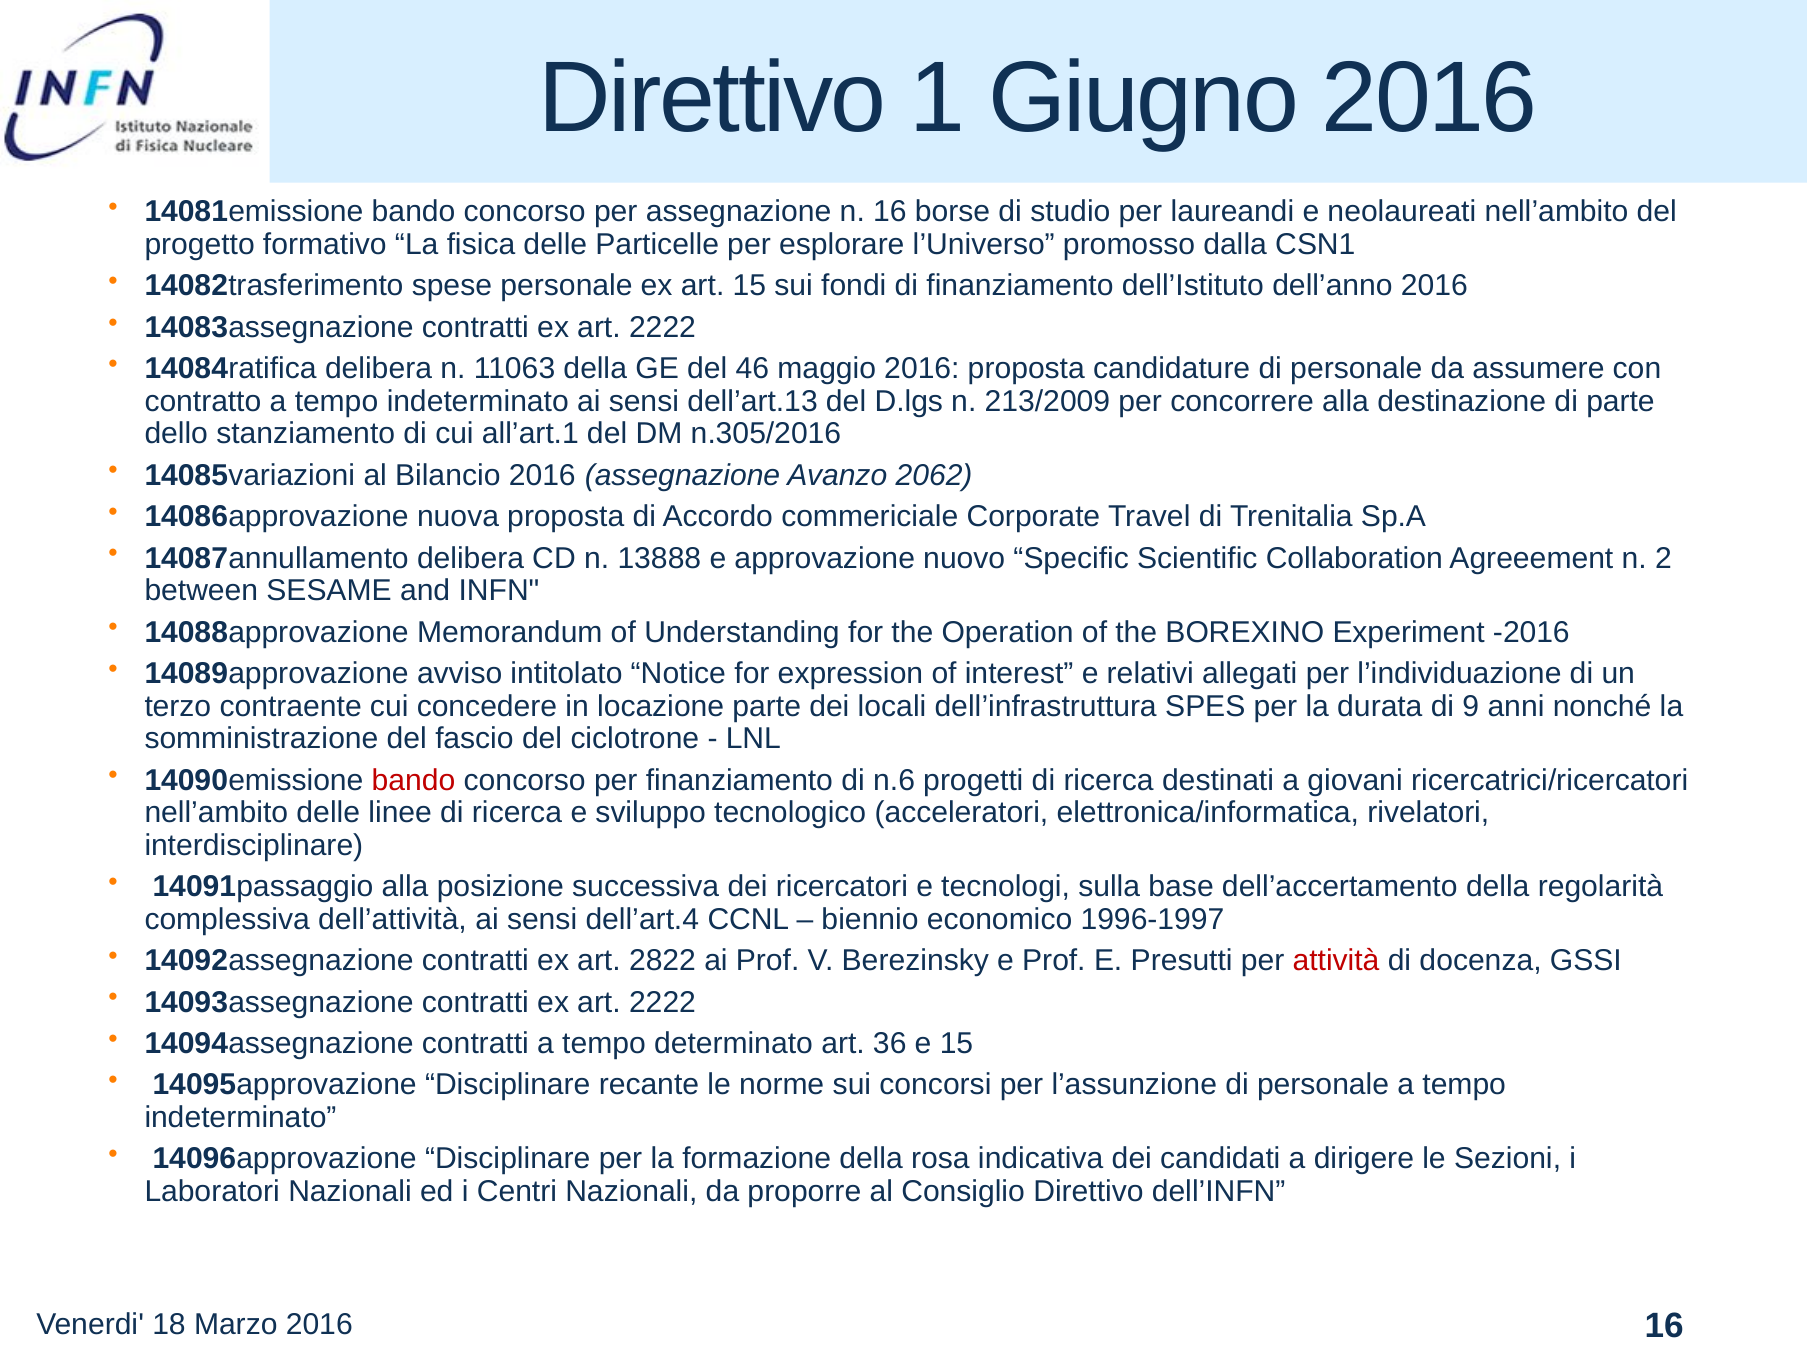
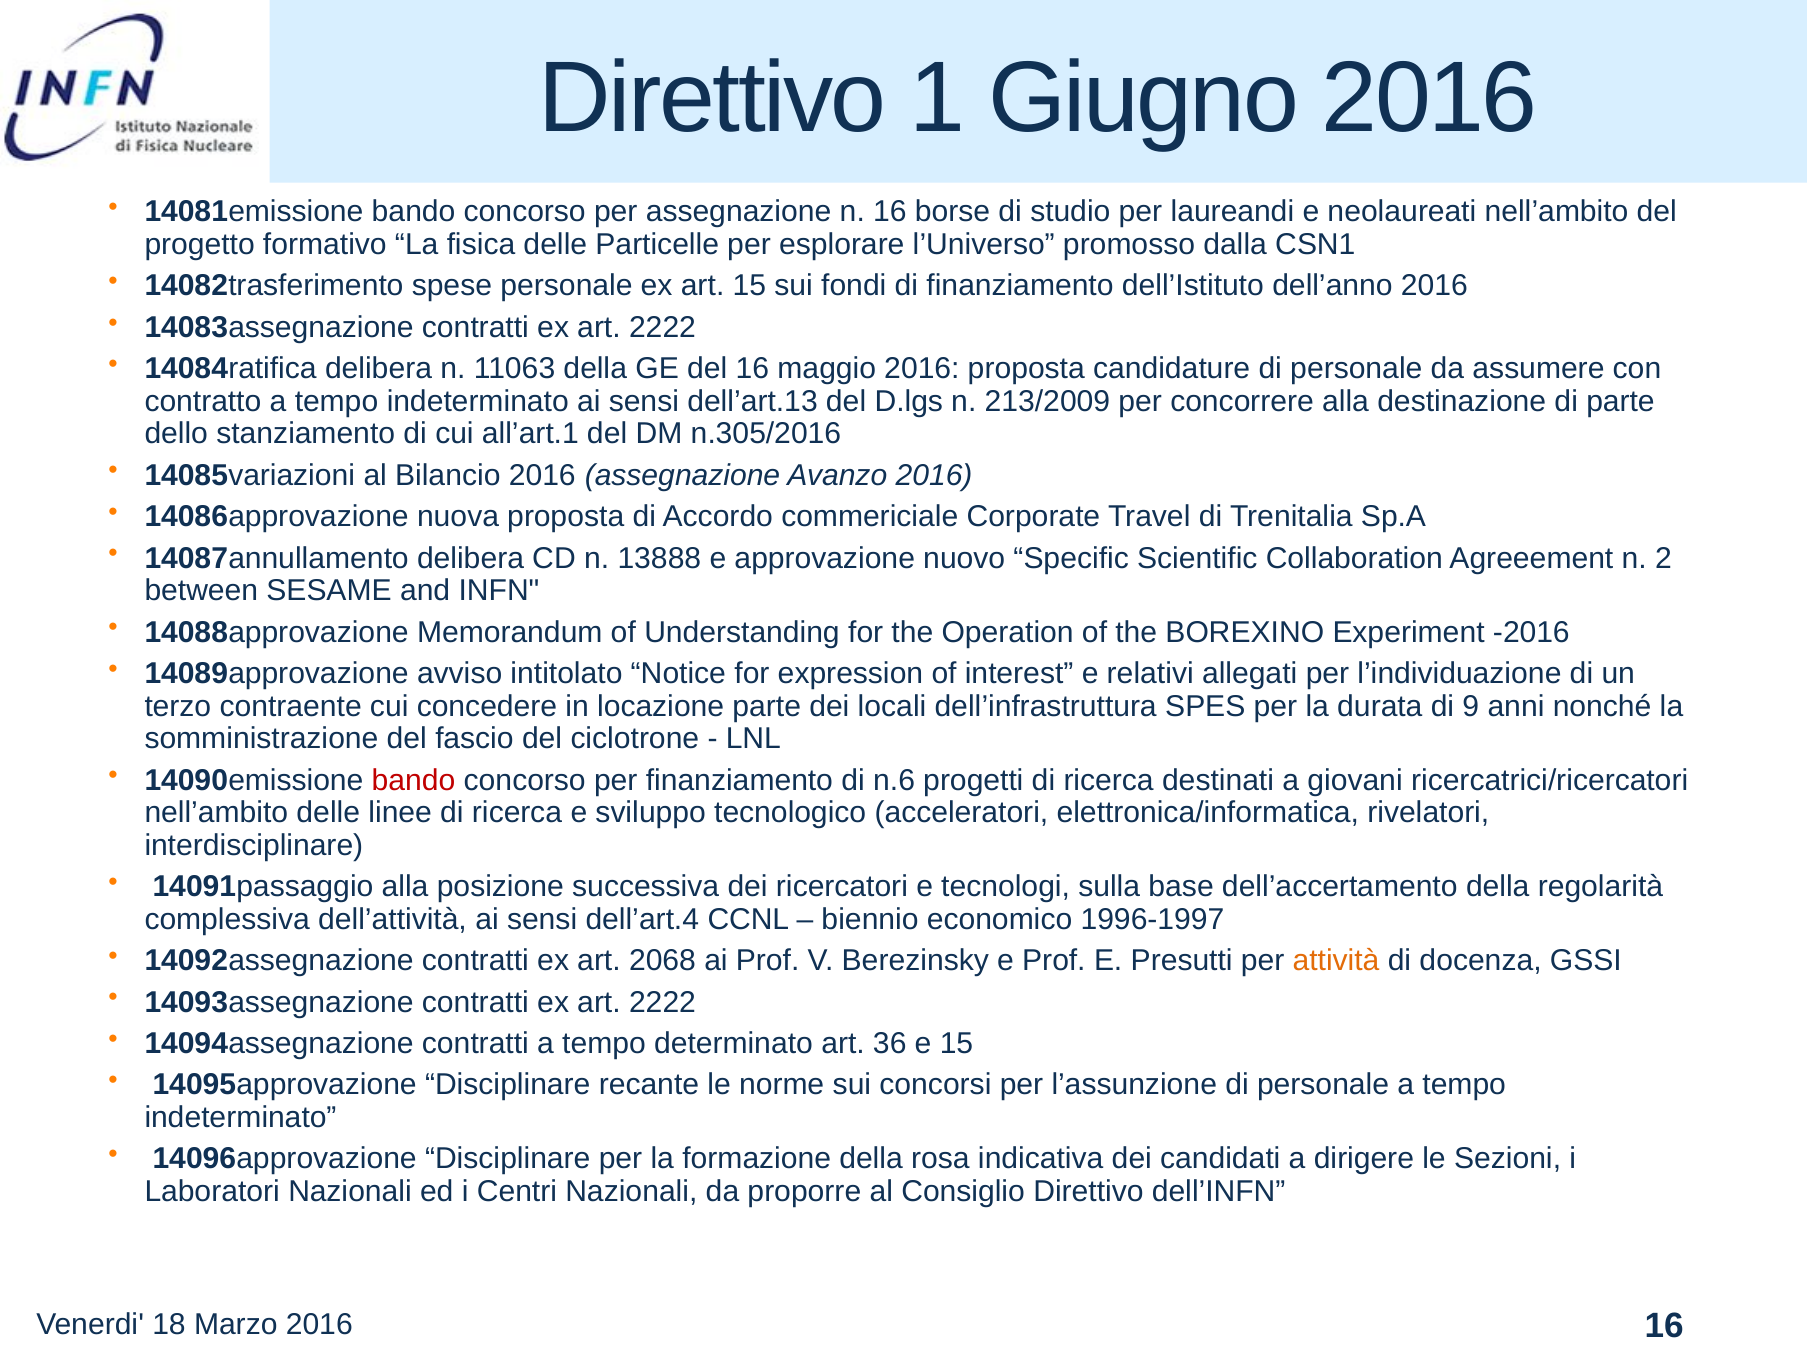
del 46: 46 -> 16 (752, 369)
Avanzo 2062: 2062 -> 2016 (934, 475)
2822: 2822 -> 2068 (663, 961)
attività colour: red -> orange (1336, 961)
